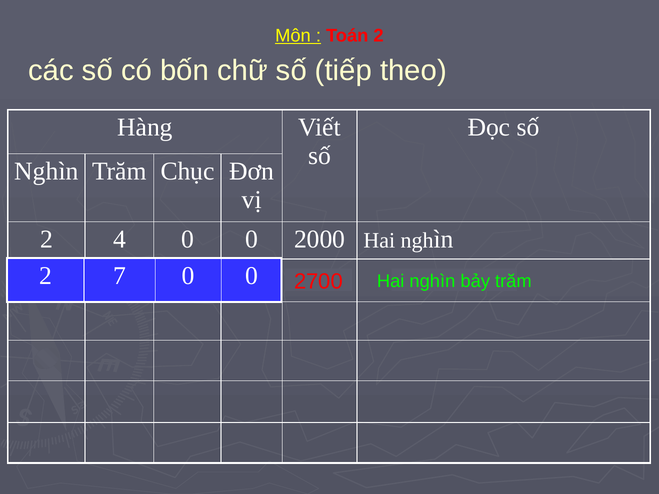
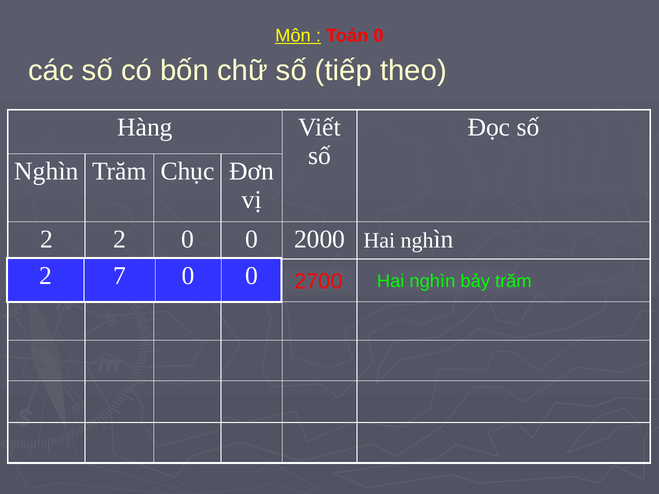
Toán 2: 2 -> 0 (379, 36)
2 4: 4 -> 2 (120, 239)
